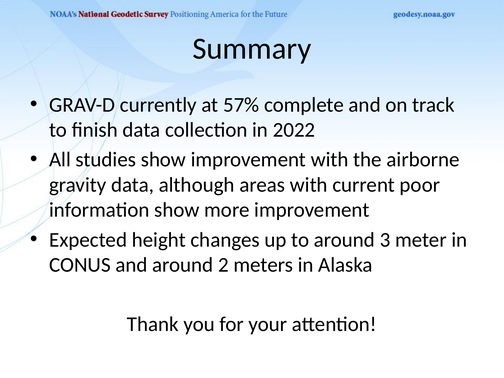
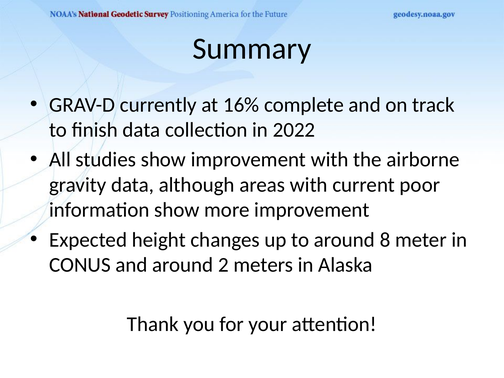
57%: 57% -> 16% (241, 105)
3: 3 -> 8 (385, 240)
